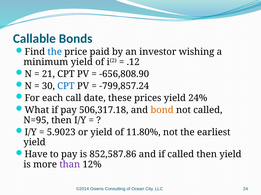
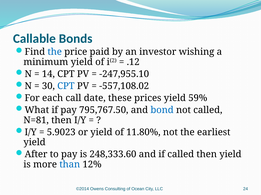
21: 21 -> 14 (48, 74)
-656,808.90: -656,808.90 -> -247,955.10 (124, 74)
-799,857.24: -799,857.24 -> -557,108.02 (124, 86)
24%: 24% -> 59% (198, 98)
506,317.18: 506,317.18 -> 795,767.50 (104, 110)
bond colour: orange -> blue (162, 110)
N=95: N=95 -> N=81 (36, 121)
Have: Have -> After (36, 155)
852,587.86: 852,587.86 -> 248,333.60 (113, 155)
than colour: purple -> blue (70, 165)
